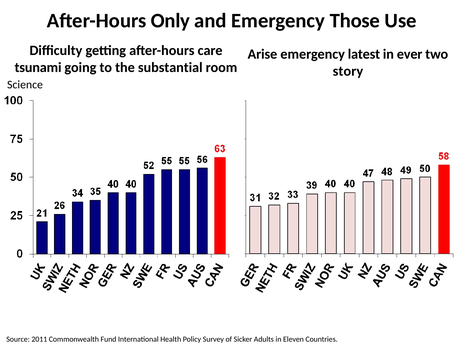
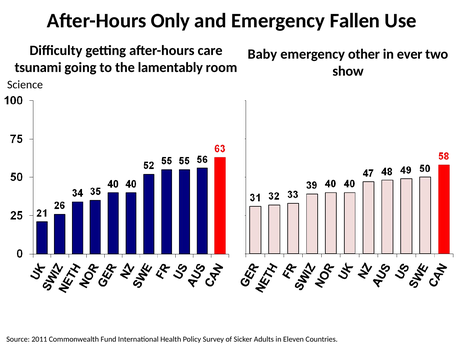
Those: Those -> Fallen (355, 21)
Arise: Arise -> Baby (262, 54)
latest: latest -> other (364, 54)
substantial: substantial -> lamentably (170, 68)
story: story -> show (348, 71)
